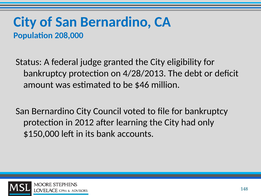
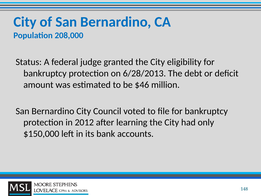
4/28/2013: 4/28/2013 -> 6/28/2013 (144, 73)
